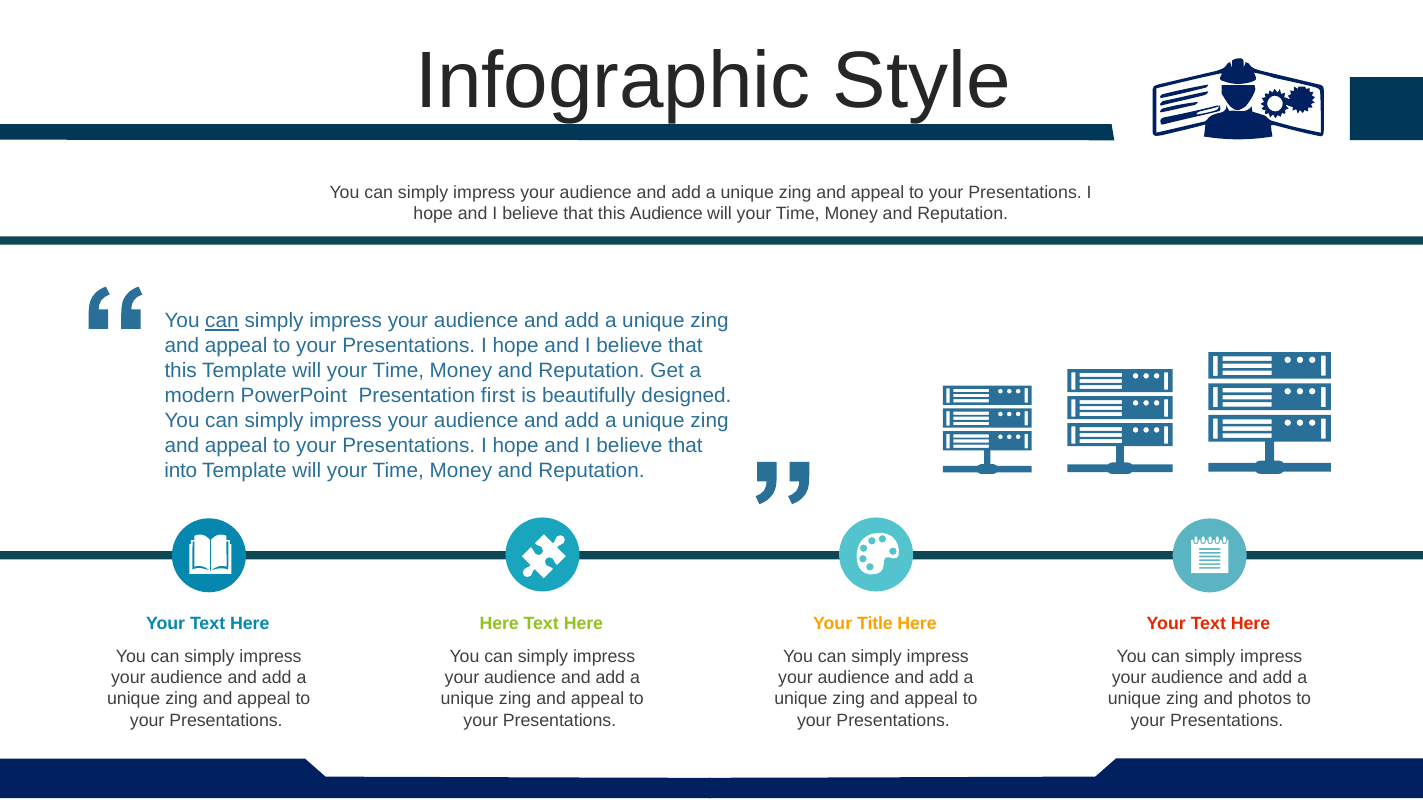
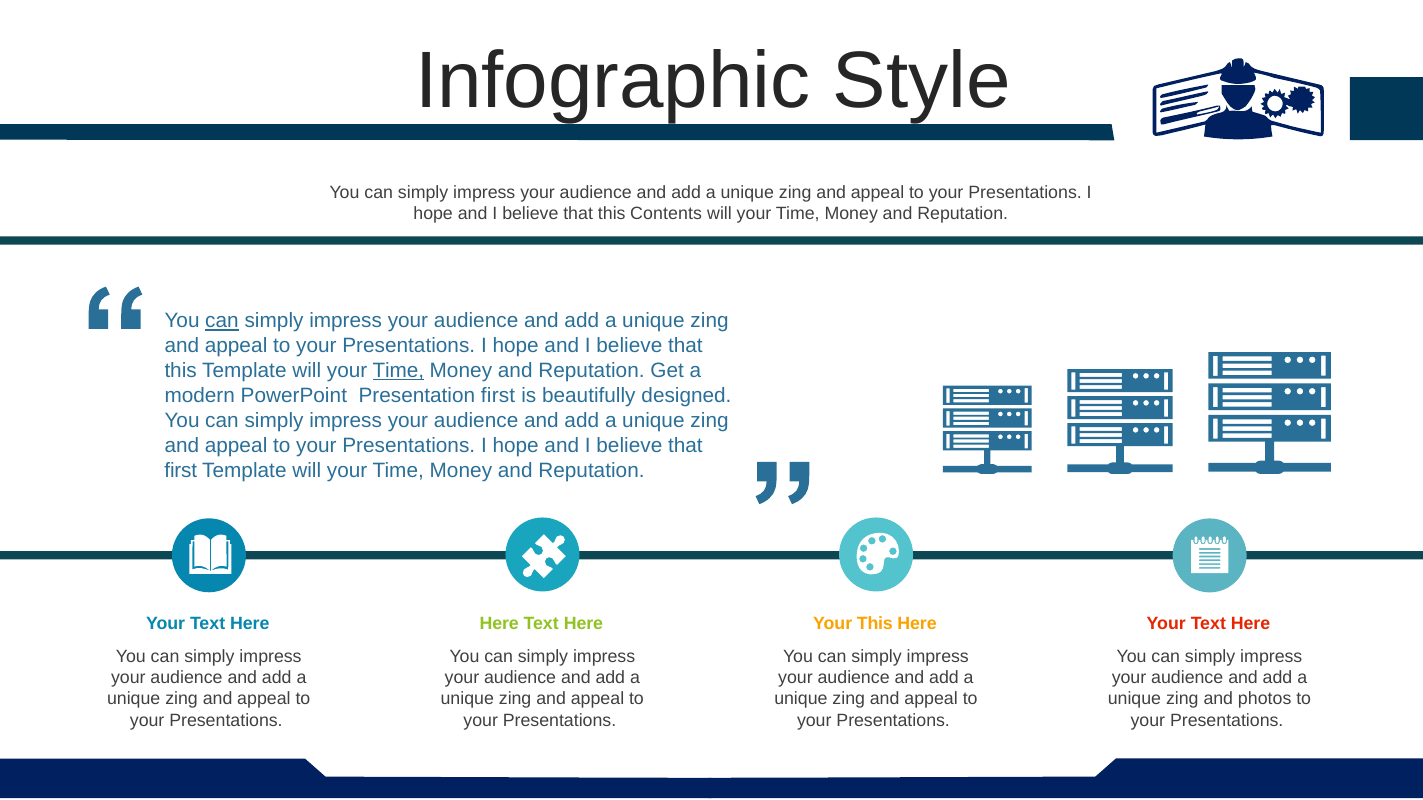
this Audience: Audience -> Contents (666, 214)
Time underline: none -> present (398, 371)
into: into -> first (181, 471)
Your Title: Title -> This (875, 624)
